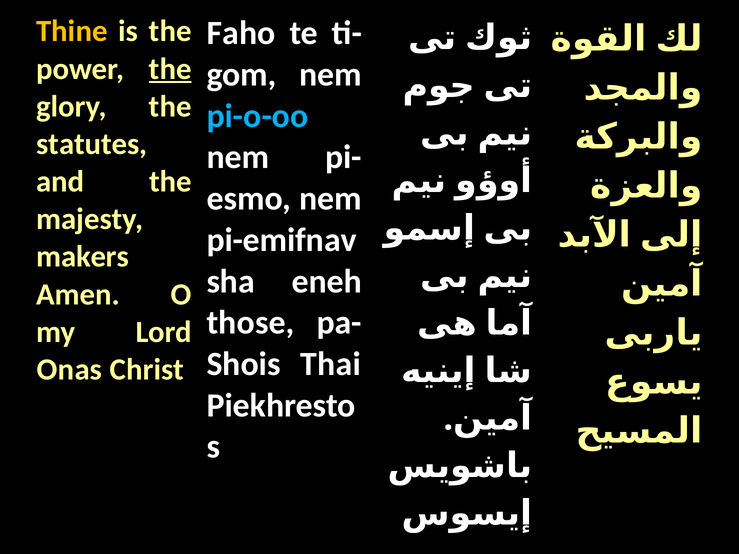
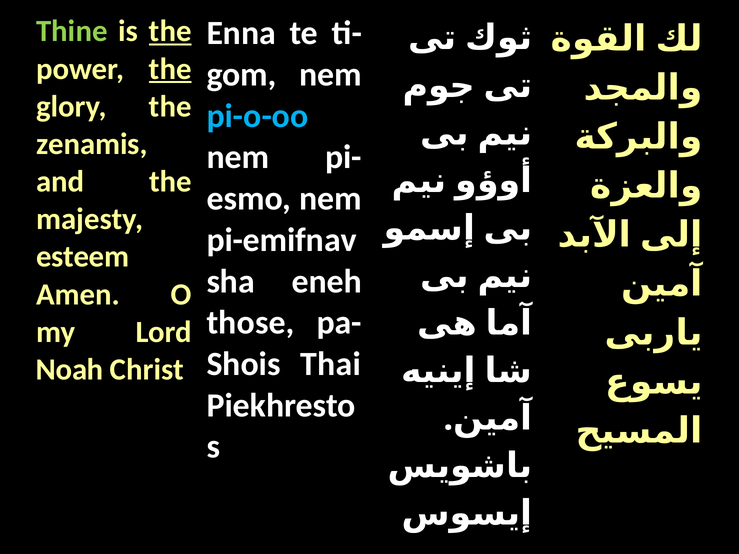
Thine colour: yellow -> light green (72, 31)
the underline: none -> present (170, 31)
Faho: Faho -> Enna (241, 33)
statutes: statutes -> zenamis (92, 144)
makers: makers -> esteem (83, 257)
Onas: Onas -> Noah (70, 370)
